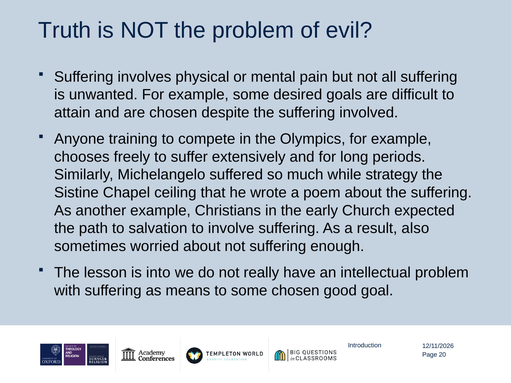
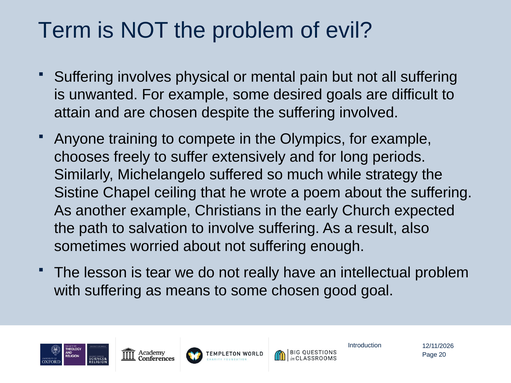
Truth: Truth -> Term (65, 30)
into: into -> tear (158, 273)
